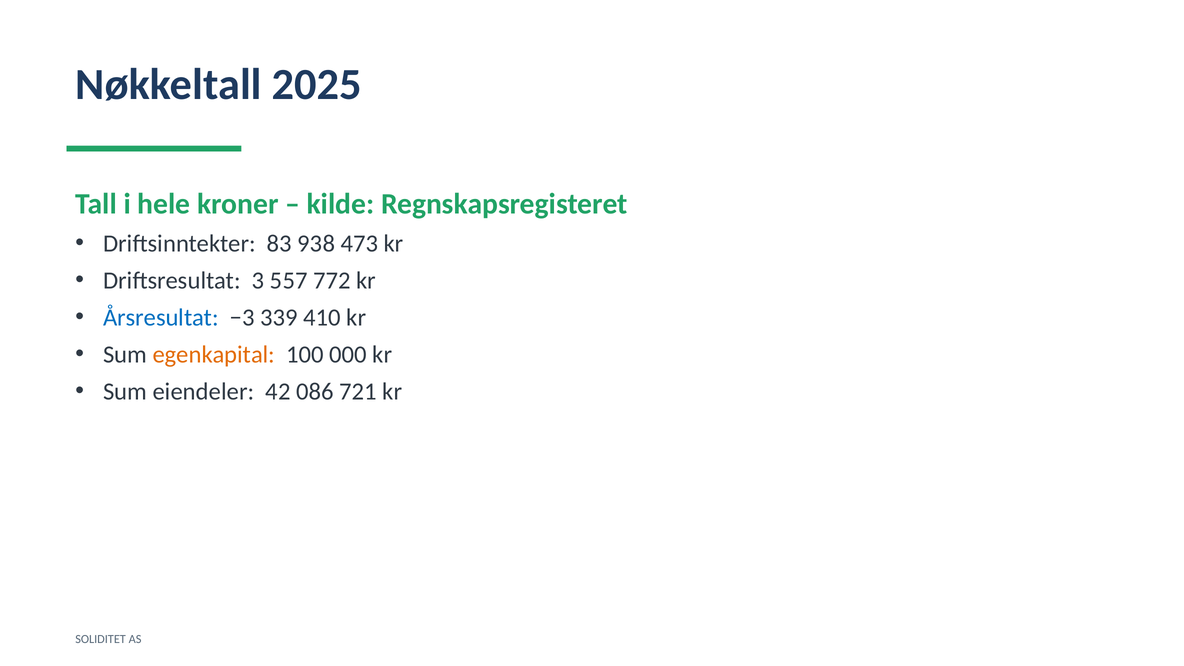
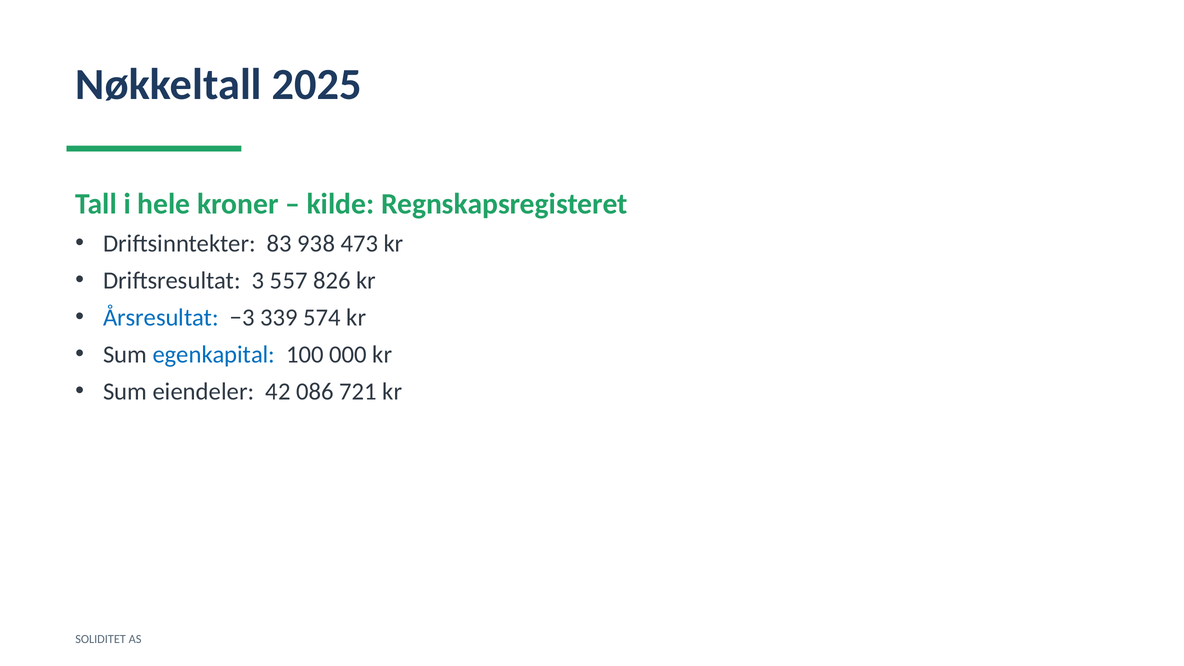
772: 772 -> 826 (332, 280)
410: 410 -> 574 (322, 318)
egenkapital colour: orange -> blue (214, 355)
